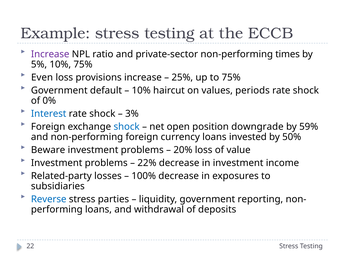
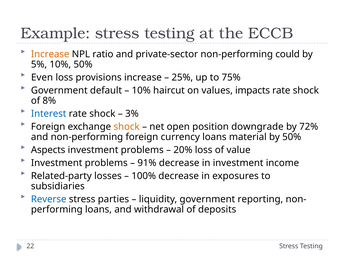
Increase colour: purple -> orange (50, 54)
times: times -> could (288, 54)
10% 75%: 75% -> 50% (83, 64)
periods: periods -> impacts (253, 90)
0%: 0% -> 8% (49, 101)
shock colour: blue -> orange (127, 127)
59%: 59% -> 72% (309, 127)
invested: invested -> material (248, 137)
Beware: Beware -> Aspects (48, 150)
22%: 22% -> 91% (147, 163)
